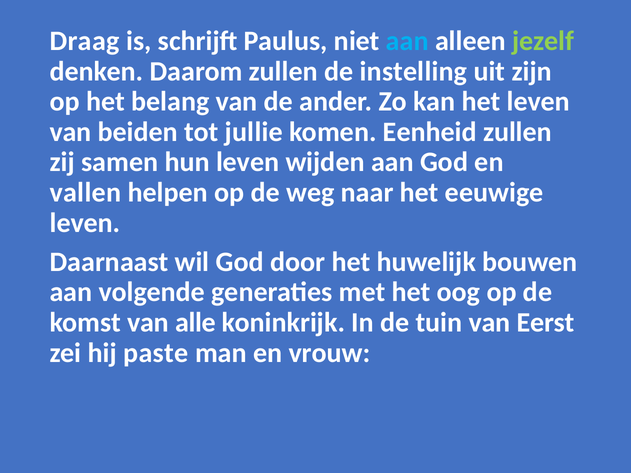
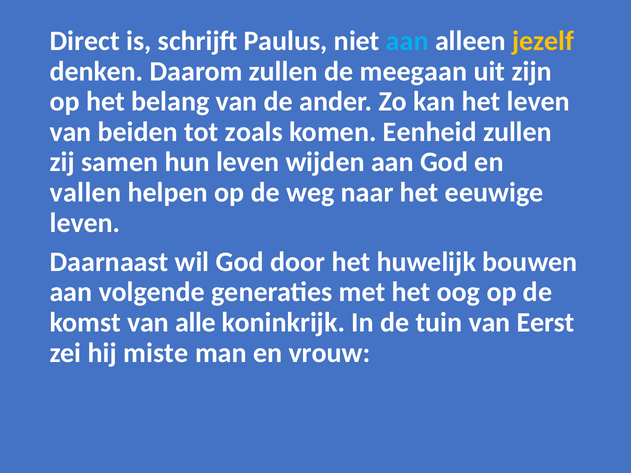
Draag: Draag -> Direct (85, 41)
jezelf colour: light green -> yellow (543, 41)
instelling: instelling -> meegaan (413, 71)
jullie: jullie -> zoals (254, 132)
paste: paste -> miste (156, 353)
